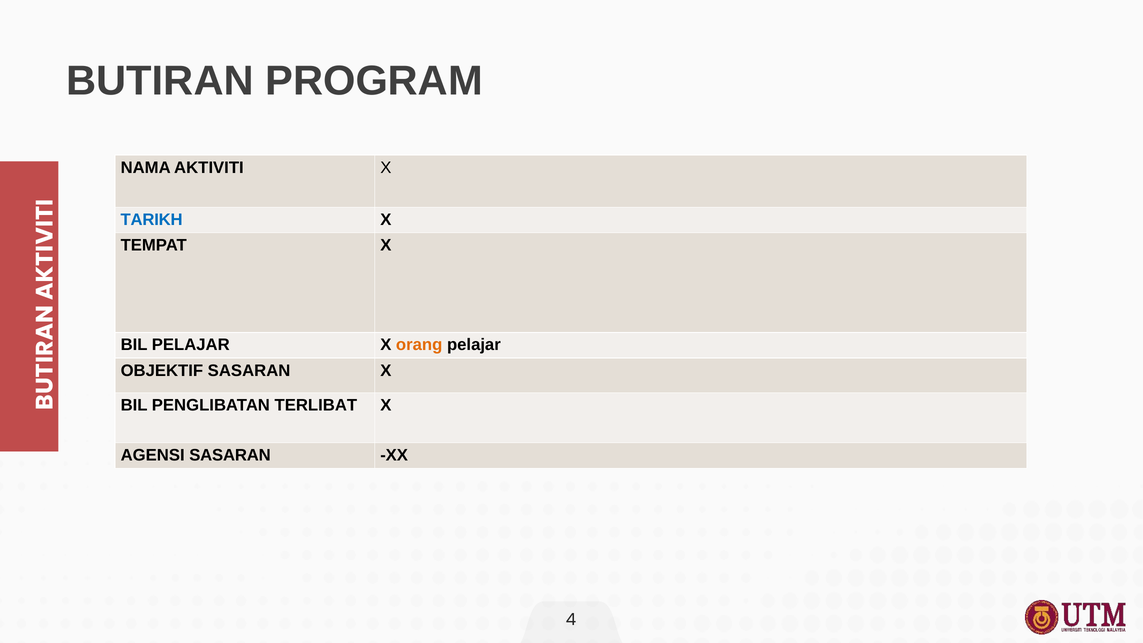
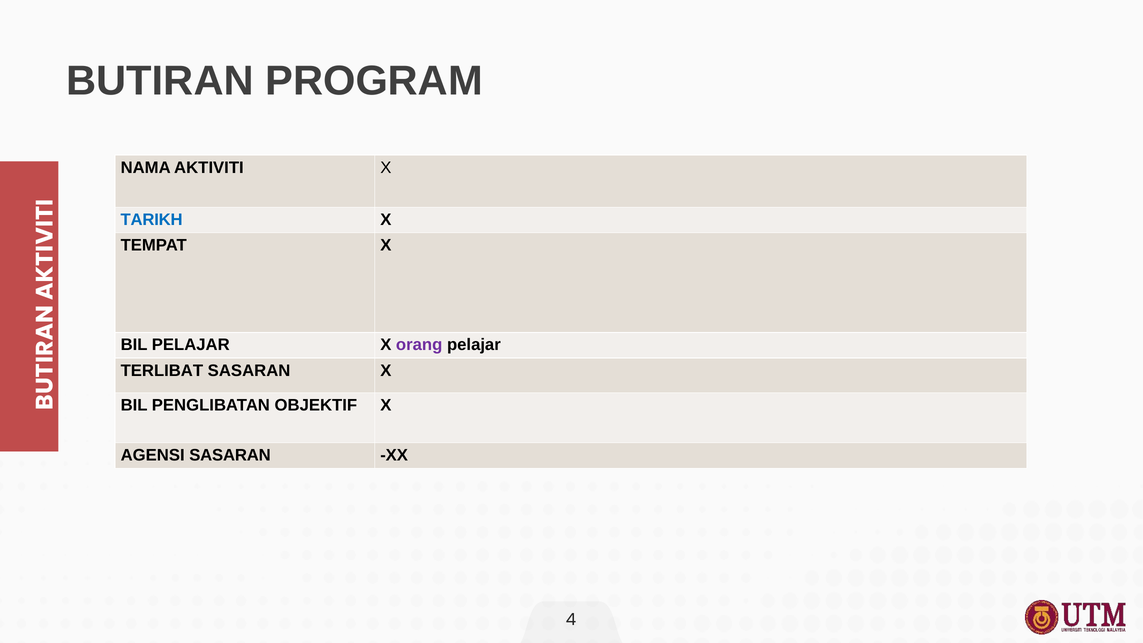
orang colour: orange -> purple (419, 345)
OBJEKTIF: OBJEKTIF -> TERLIBAT (162, 370)
TERLIBAT: TERLIBAT -> OBJEKTIF (316, 405)
